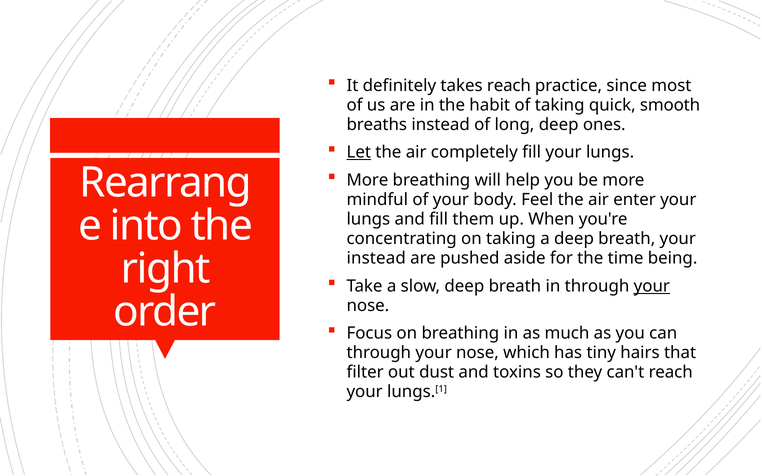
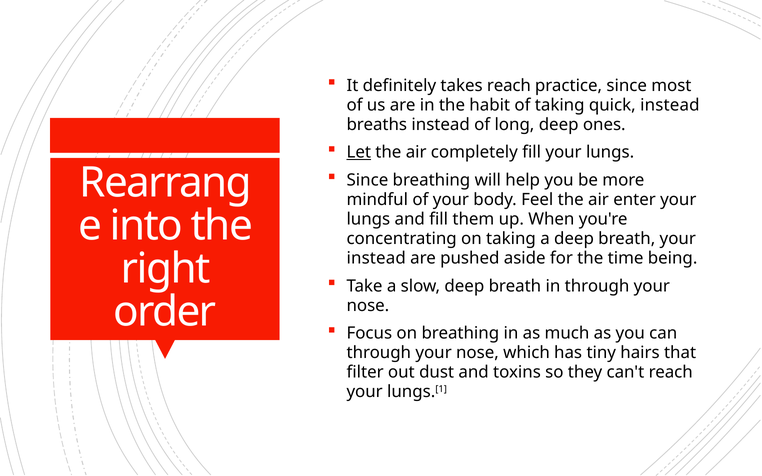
quick smooth: smooth -> instead (670, 105)
More: More -> Since (367, 180)
your underline: present -> none (652, 286)
